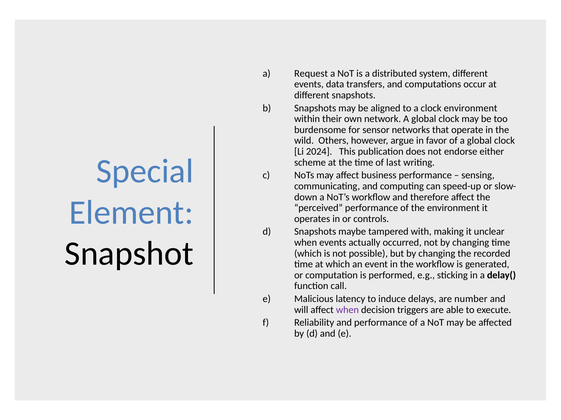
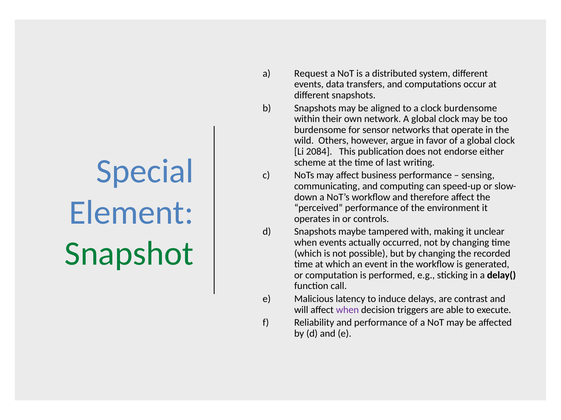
clock environment: environment -> burdensome (471, 108)
2024: 2024 -> 2084 (319, 152)
Snapshot colour: black -> green (129, 254)
number: number -> contrast (471, 299)
